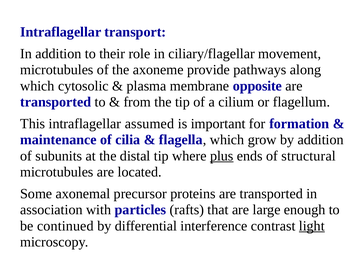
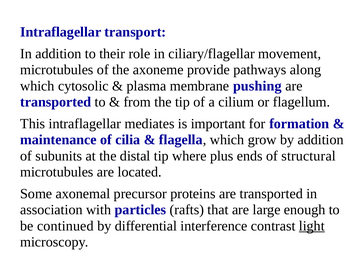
opposite: opposite -> pushing (257, 86)
assumed: assumed -> mediates (150, 123)
plus underline: present -> none (222, 156)
